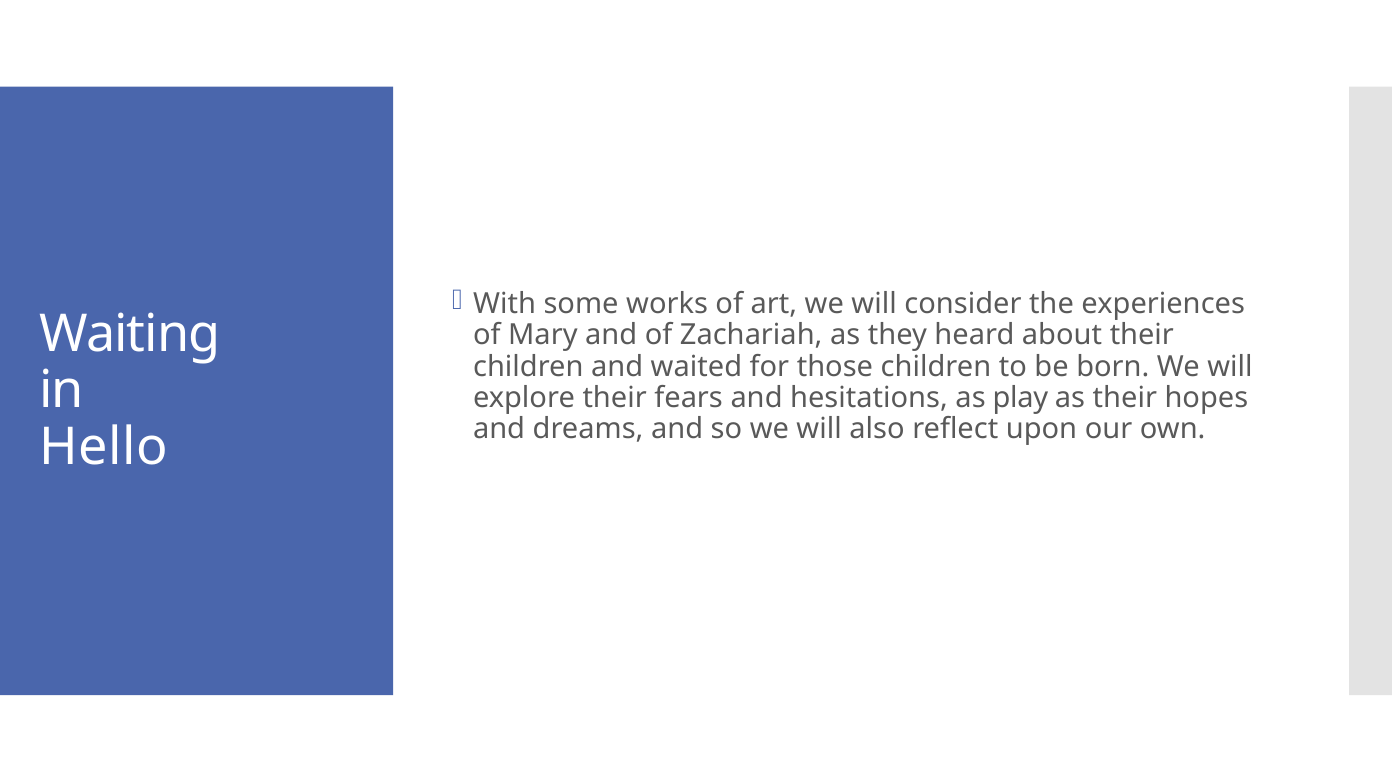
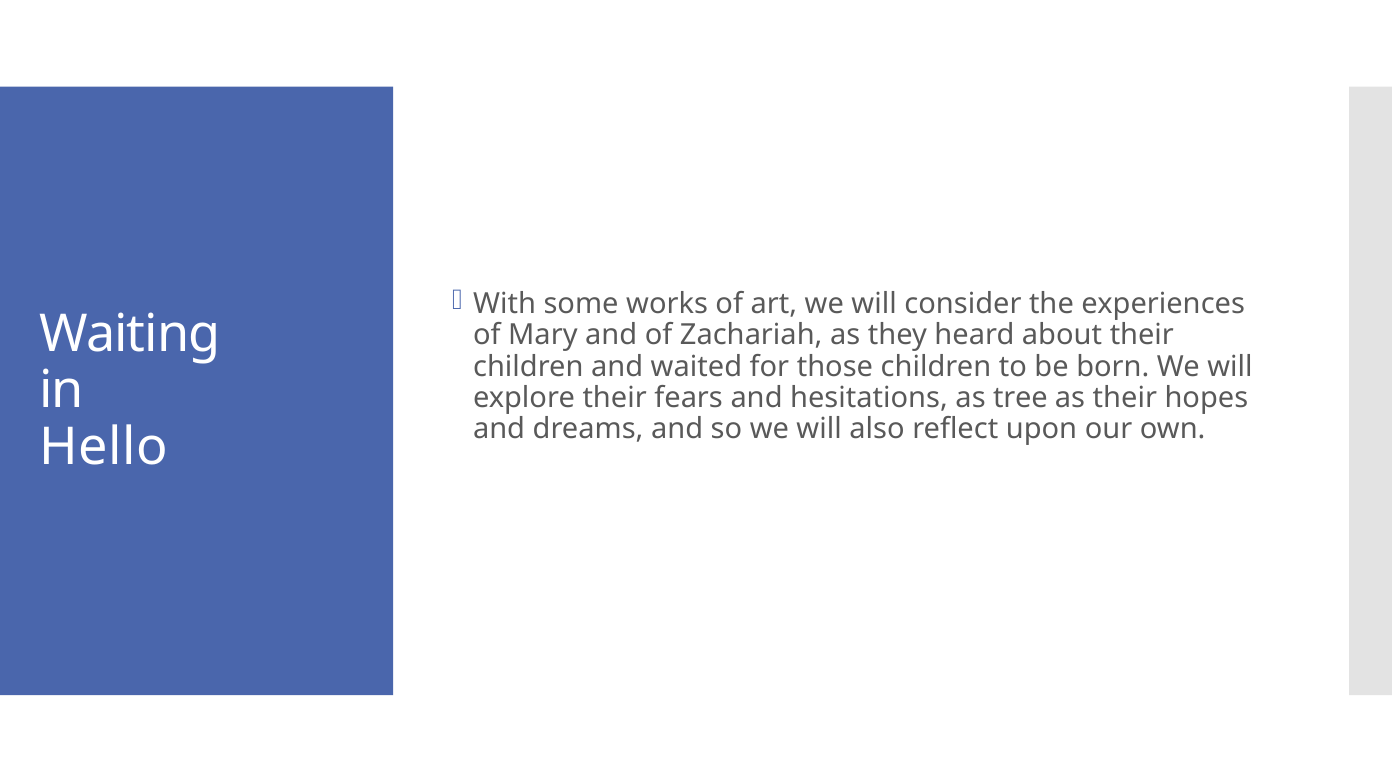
play: play -> tree (1020, 398)
